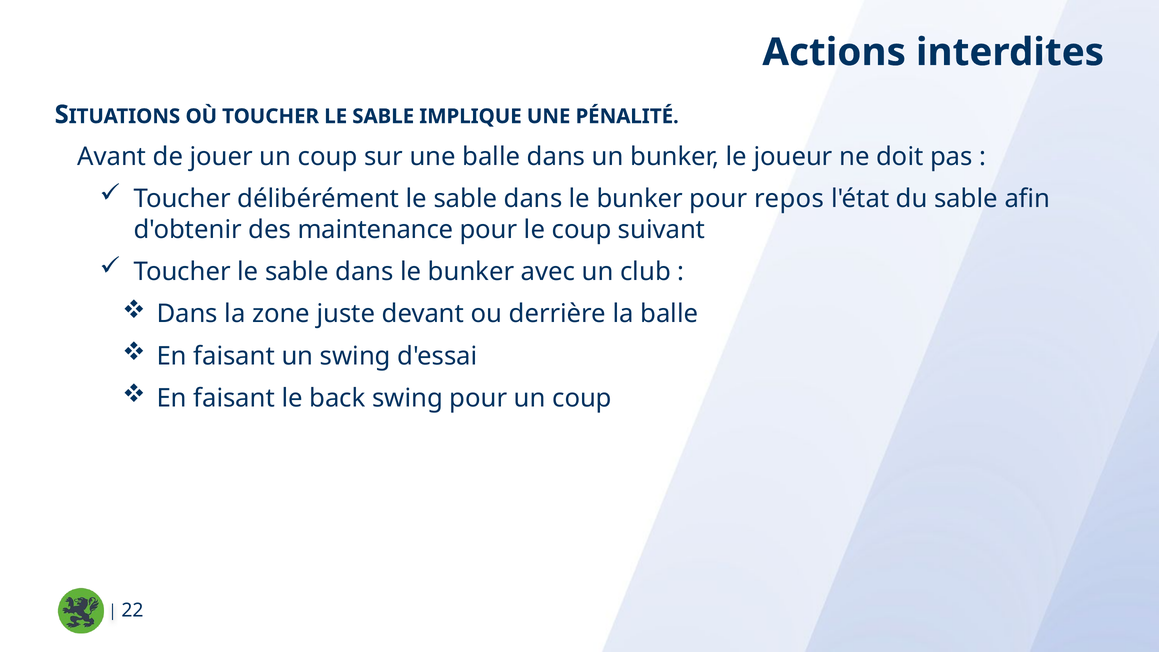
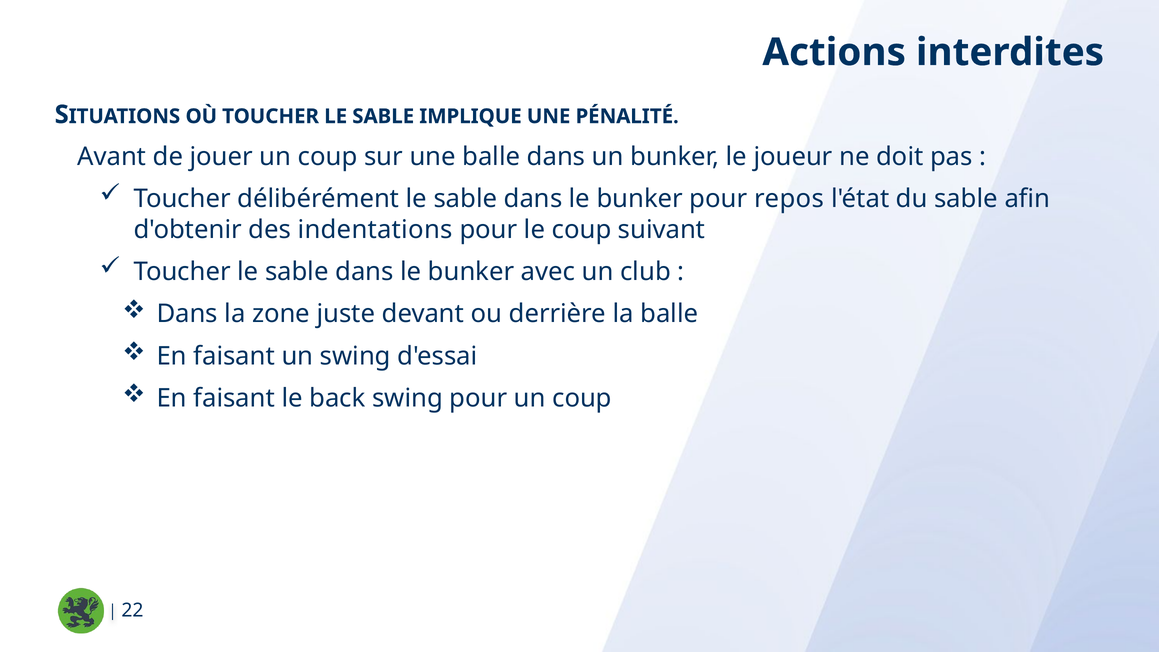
maintenance: maintenance -> indentations (375, 230)
